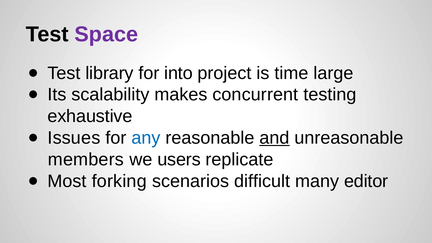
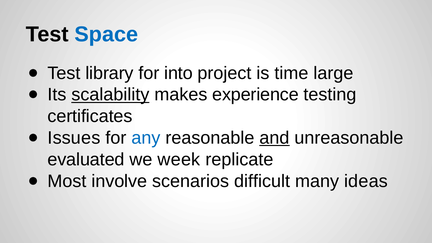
Space colour: purple -> blue (106, 34)
scalability underline: none -> present (110, 95)
concurrent: concurrent -> experience (255, 95)
exhaustive: exhaustive -> certificates (90, 116)
members: members -> evaluated (86, 159)
users: users -> week (179, 159)
forking: forking -> involve (119, 181)
editor: editor -> ideas (366, 181)
